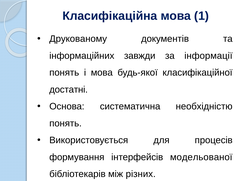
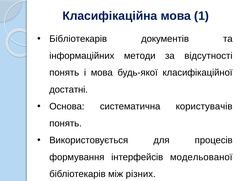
Друкованому: Друкованому -> Бібліотекарів (78, 39)
завжди: завжди -> методи (140, 56)
інформації: інформації -> відсутності (208, 56)
необхідністю: необхідністю -> користувачів (204, 107)
